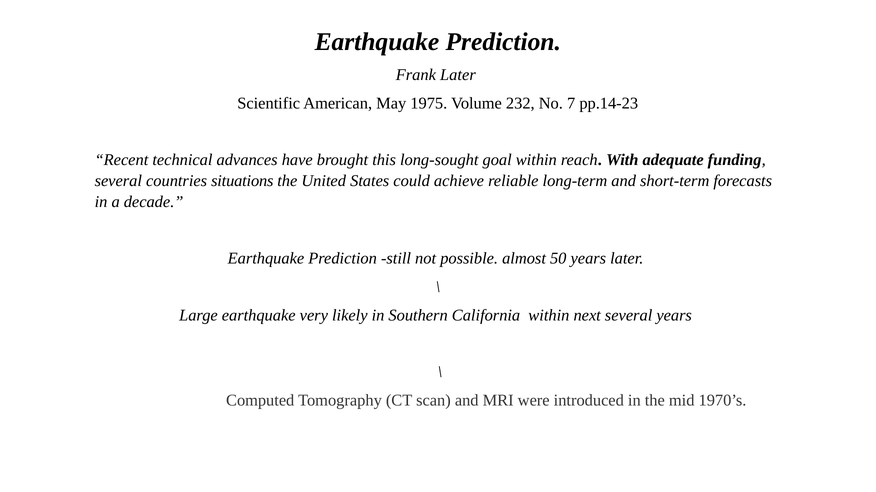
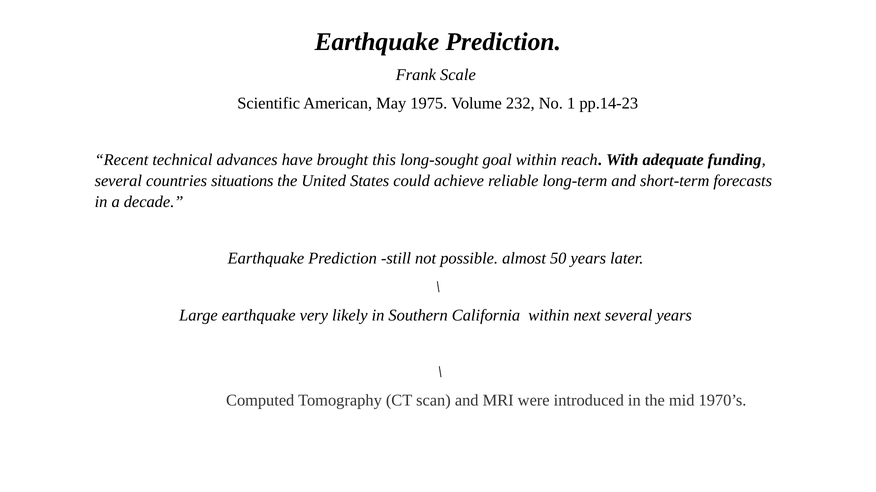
Frank Later: Later -> Scale (458, 75)
7: 7 -> 1 (571, 103)
